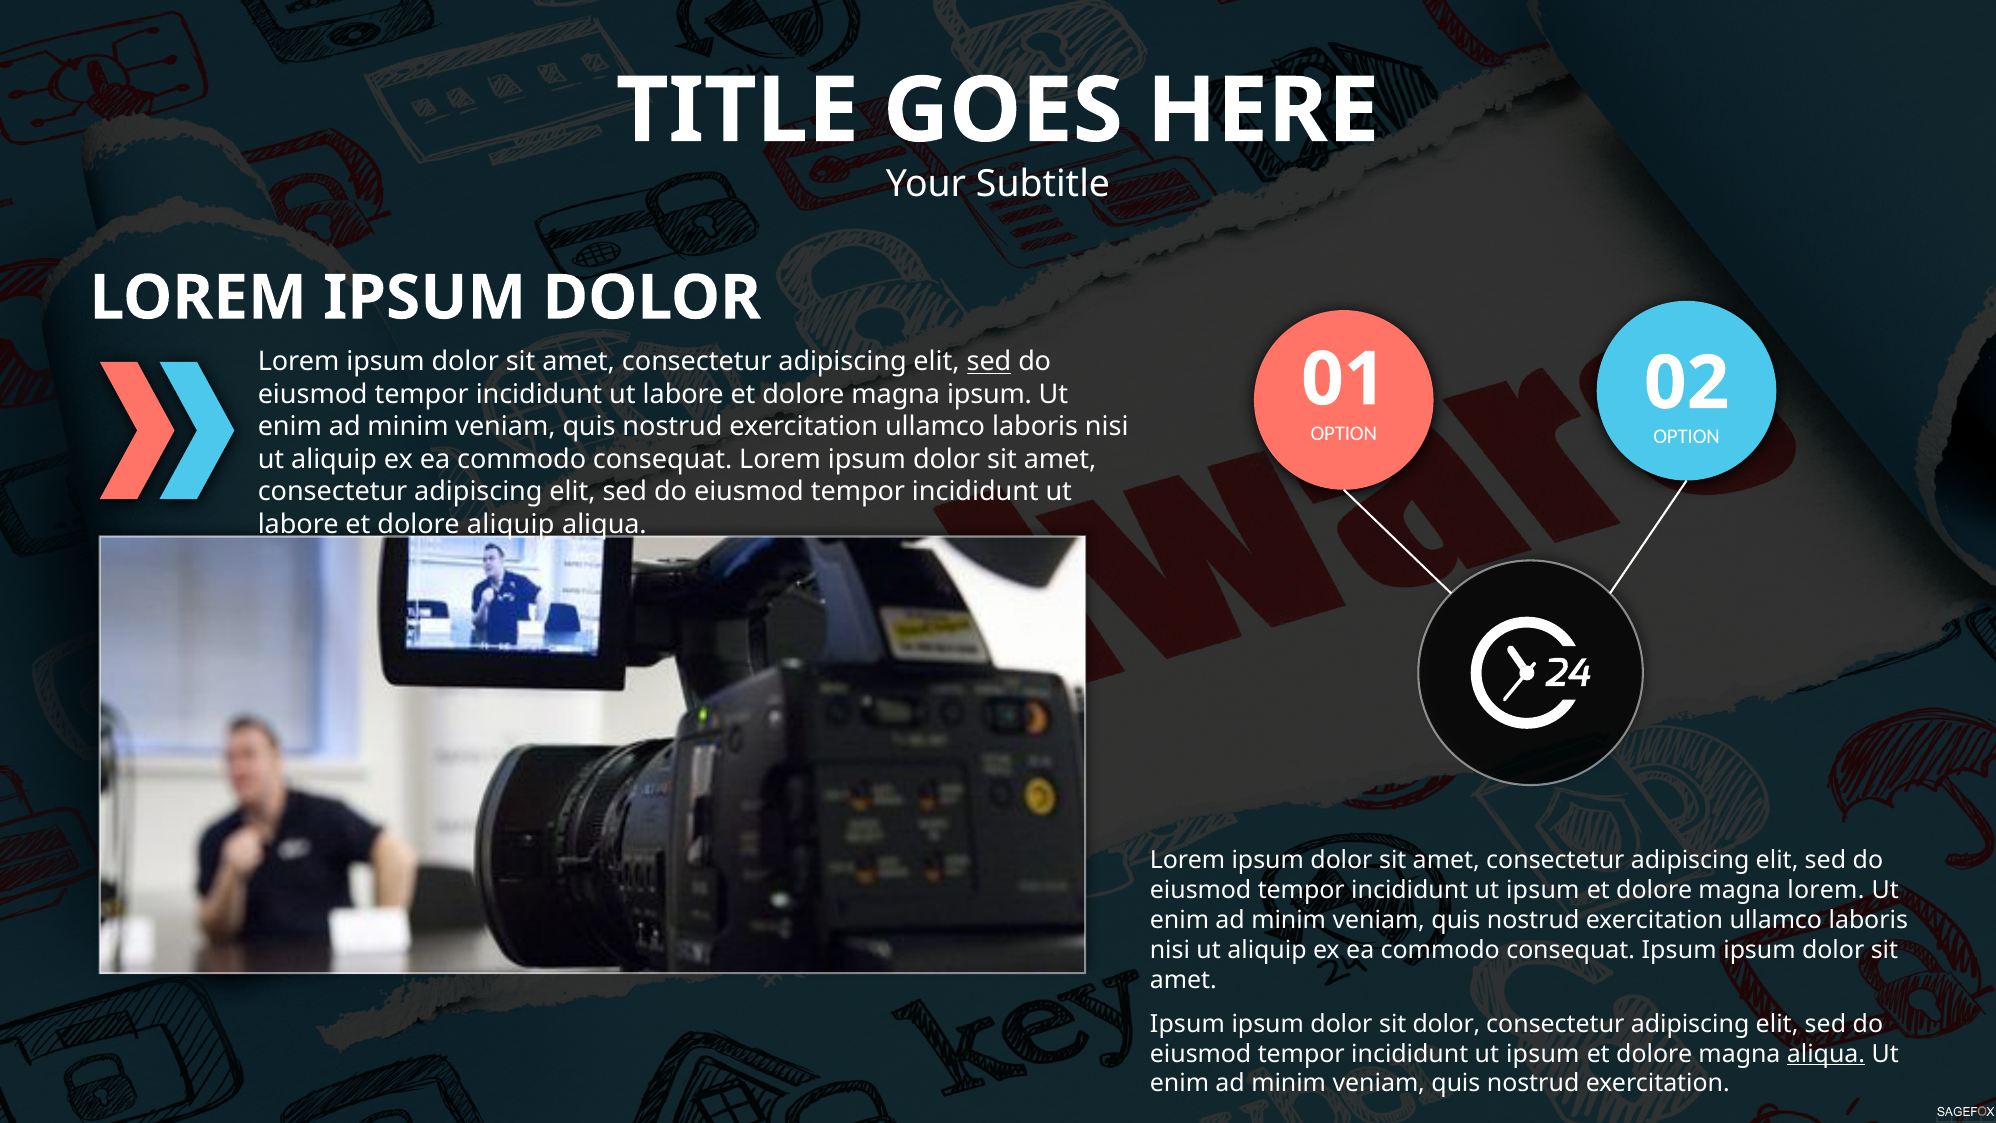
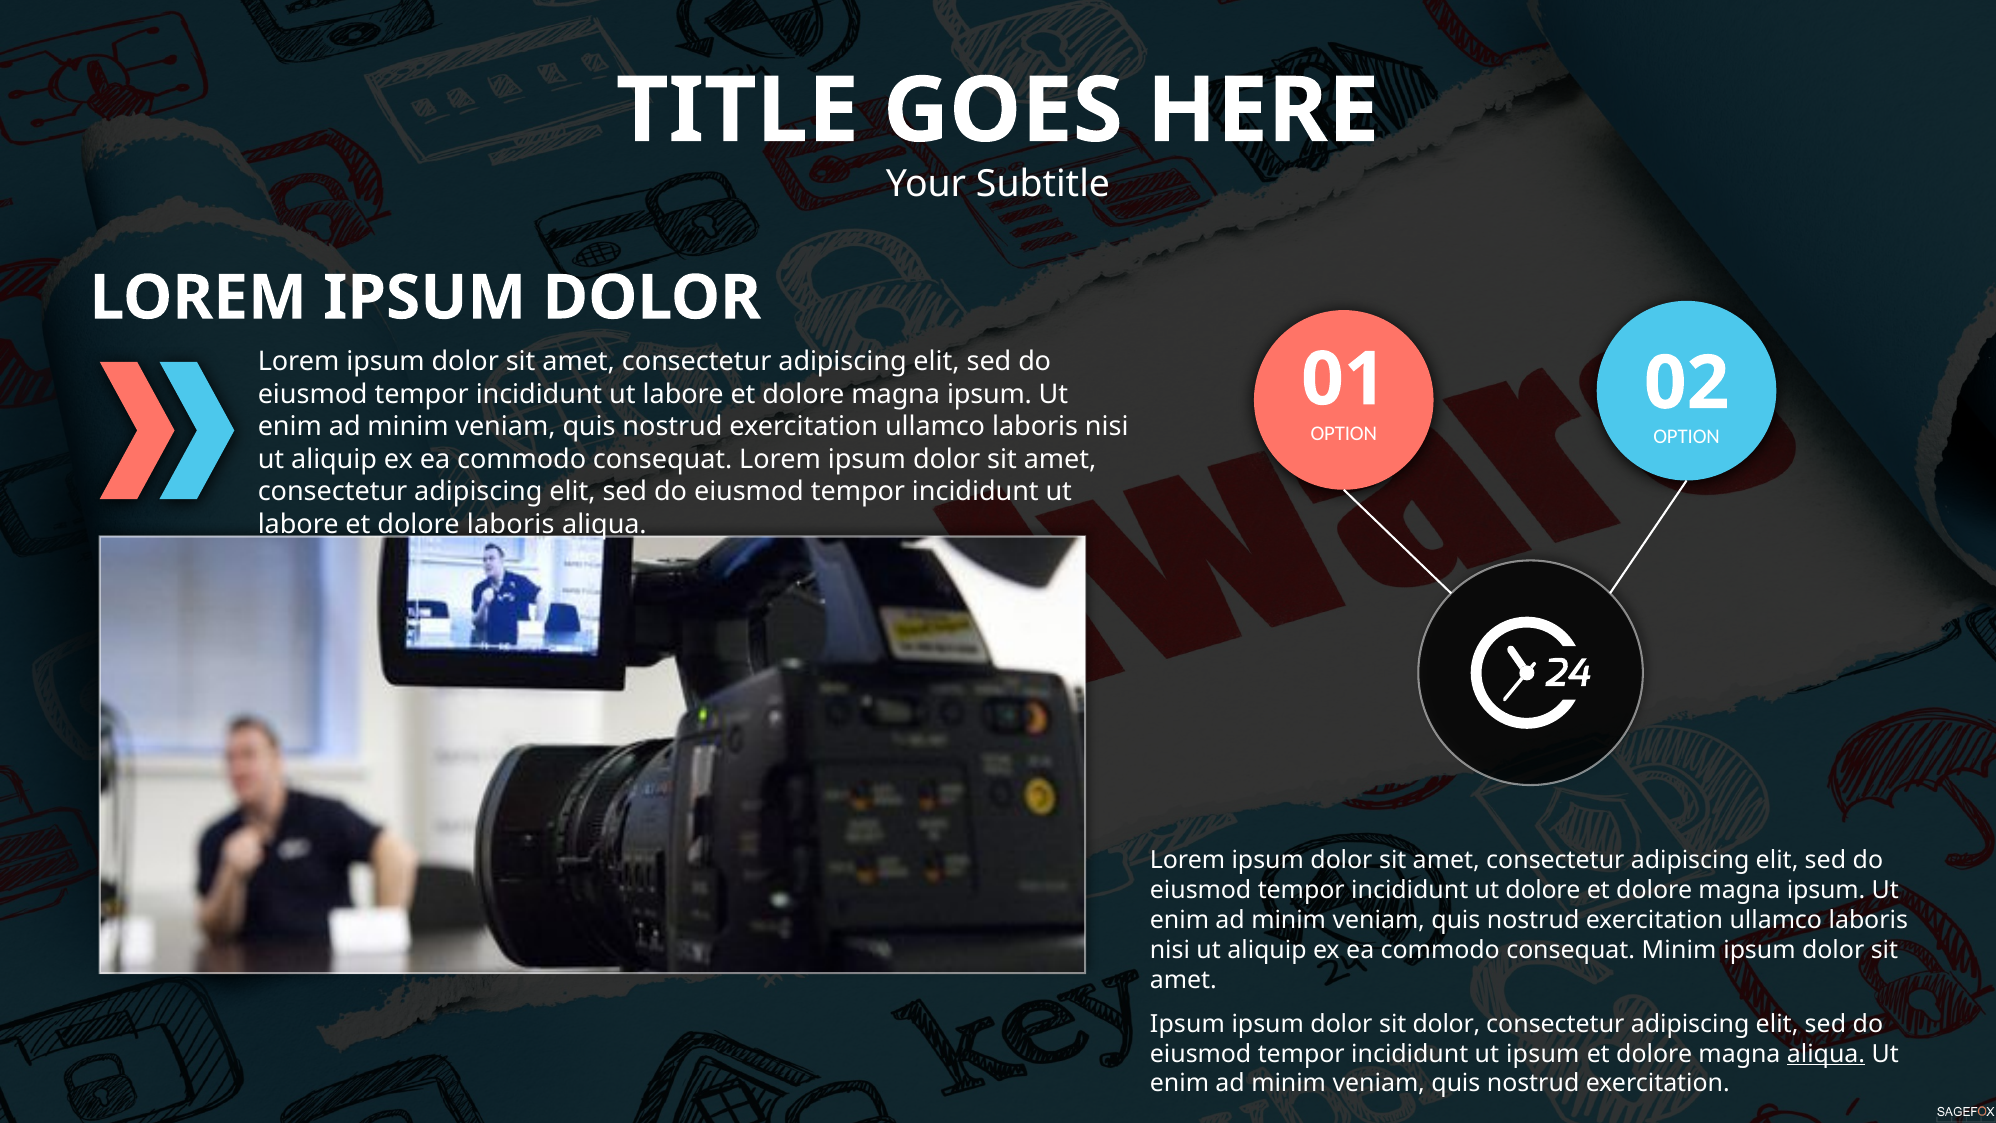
sed underline: present -> none (989, 362)
dolore aliquip: aliquip -> laboris (511, 524)
ipsum: ipsum -> dolore (1543, 890)
lorem: lorem -> ipsum (1826, 890)
consequat Ipsum: Ipsum -> Minim (1679, 950)
